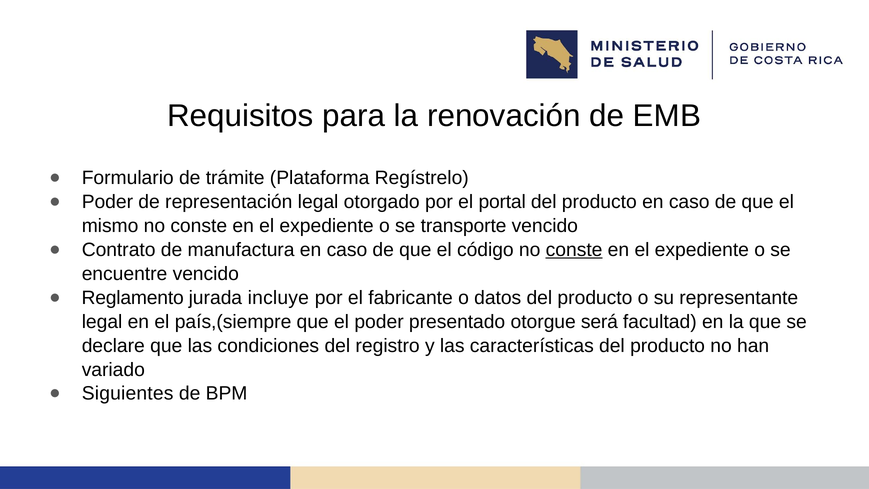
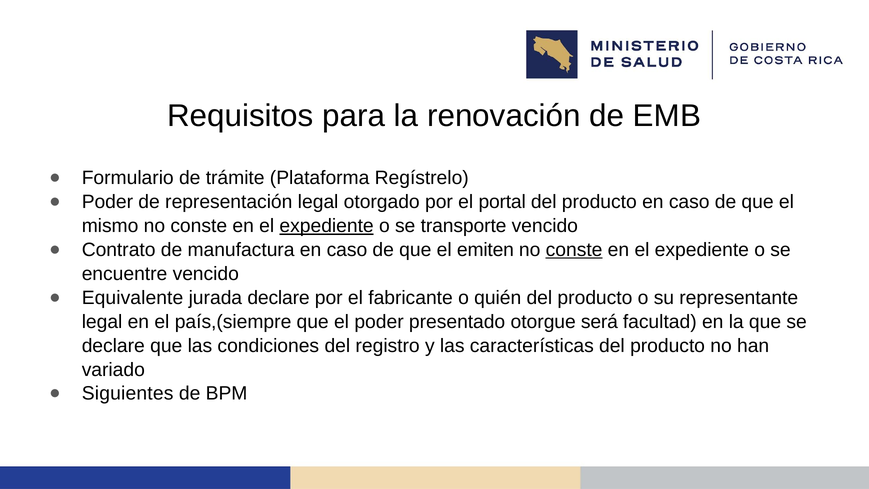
expediente underline: none -> present (327, 226)
código: código -> emiten (485, 250)
Reglamento: Reglamento -> Equivalente (133, 298)
jurada incluye: incluye -> declare (279, 298)
datos: datos -> quién (498, 298)
